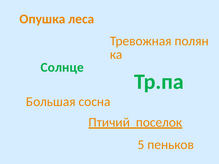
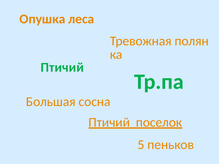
Солнце: Солнце -> Птичий (62, 67)
